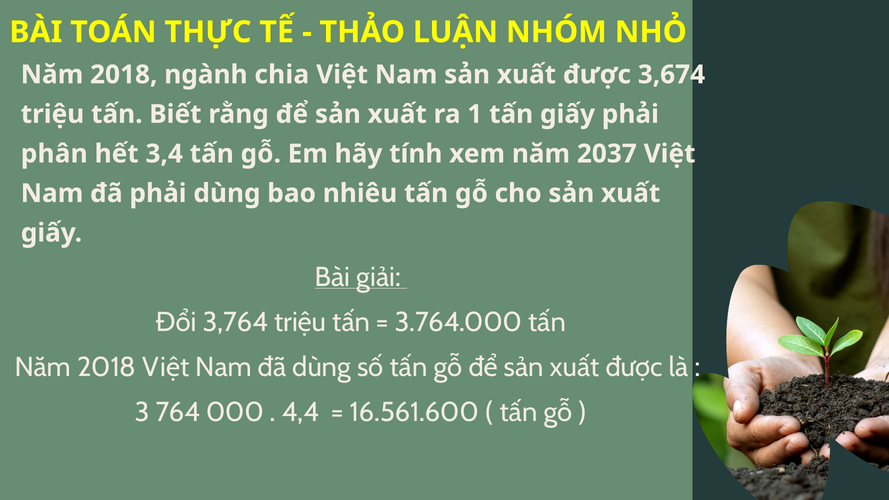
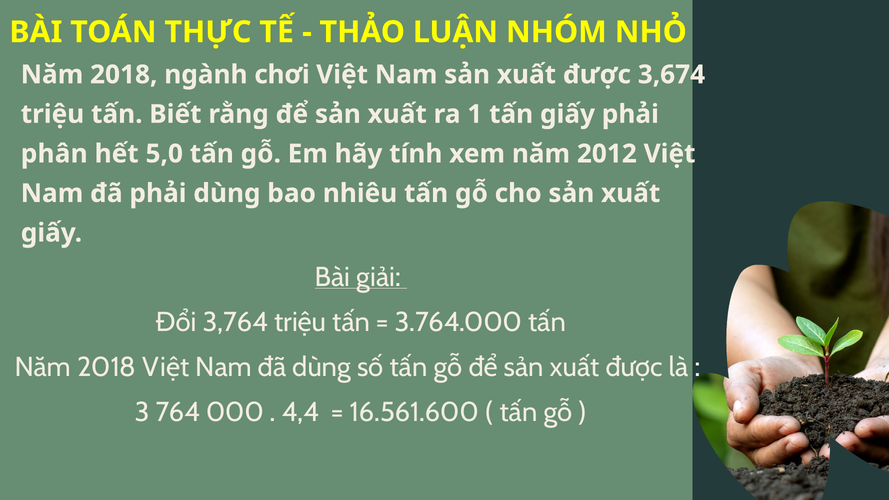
chia: chia -> chơi (282, 75)
3,4: 3,4 -> 5,0 (164, 154)
2037: 2037 -> 2012 (607, 154)
